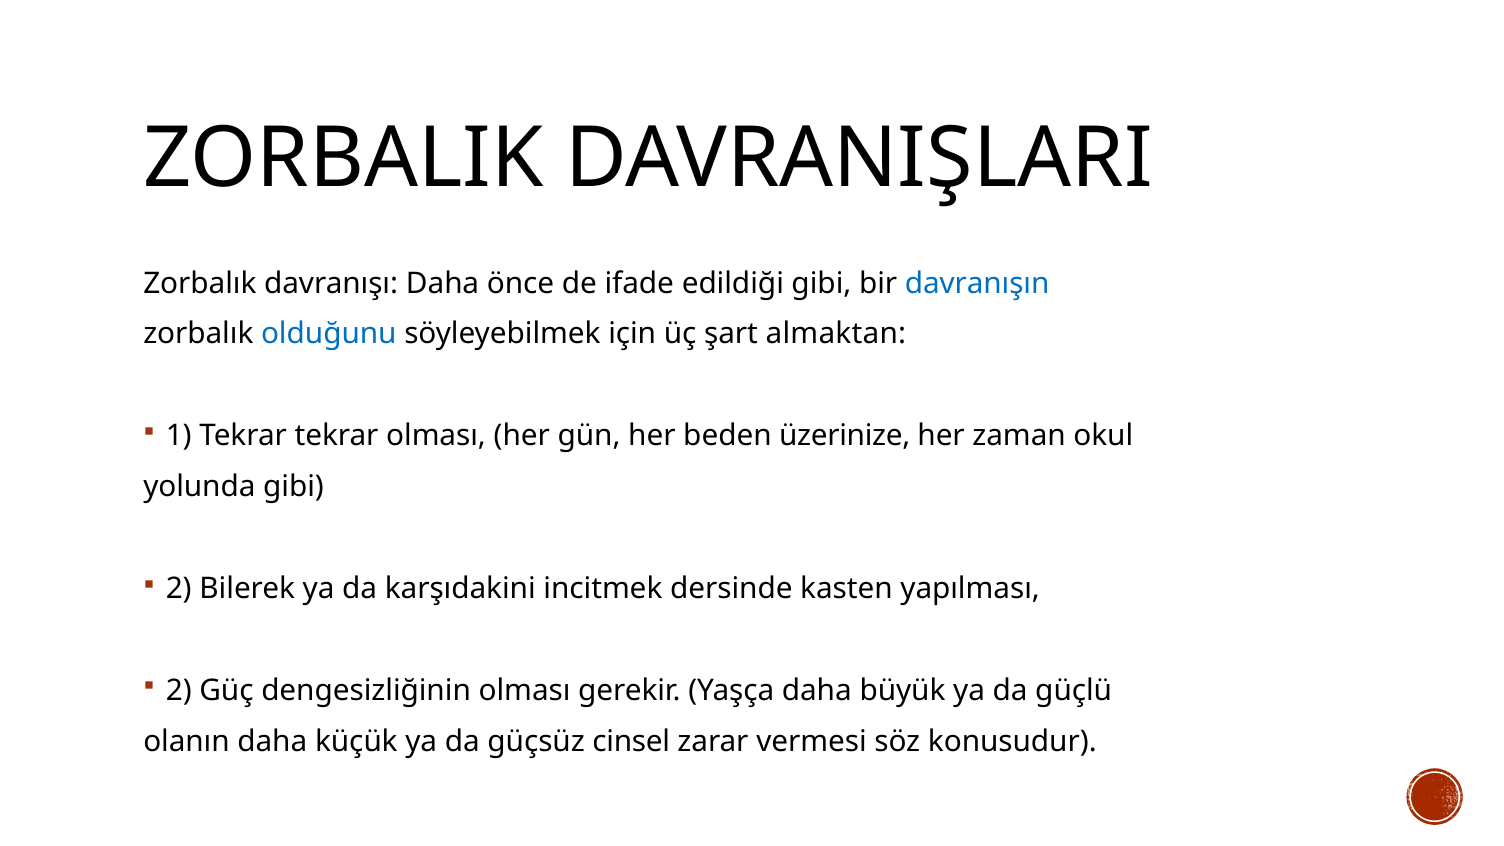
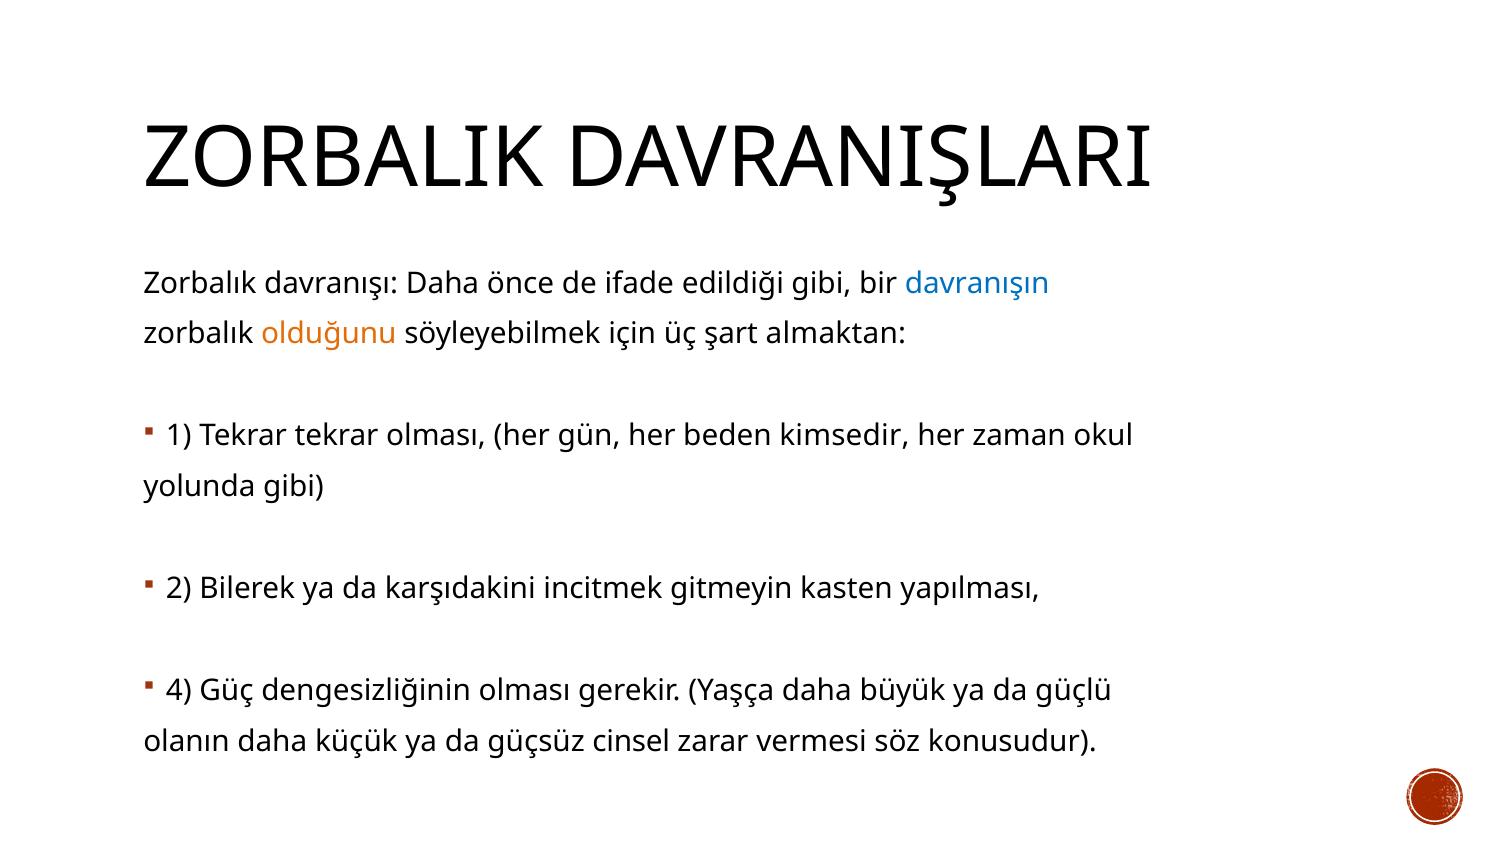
olduğunu colour: blue -> orange (329, 334)
üzerinize: üzerinize -> kimsedir (844, 436)
dersinde: dersinde -> gitmeyin (731, 589)
2: 2 -> 4 (179, 691)
